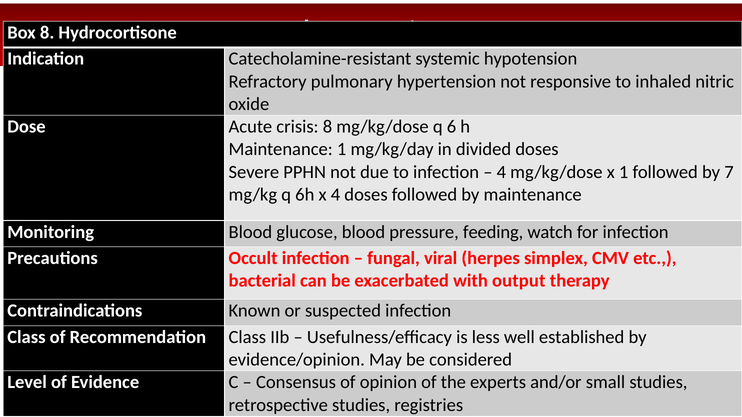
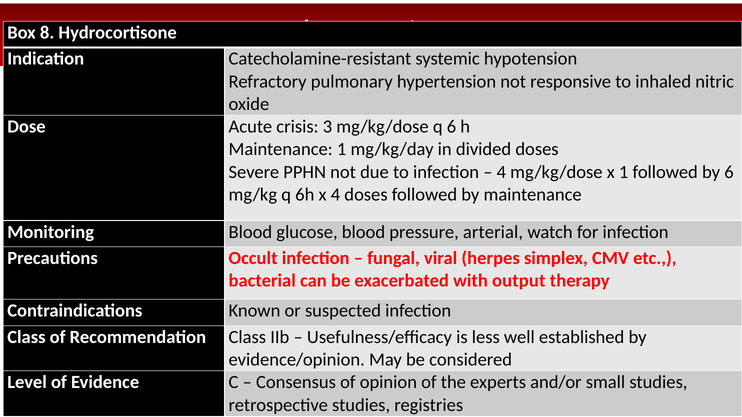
crisis 8: 8 -> 3 (327, 127)
by 7: 7 -> 6 (729, 172)
feeding: feeding -> arterial (493, 232)
